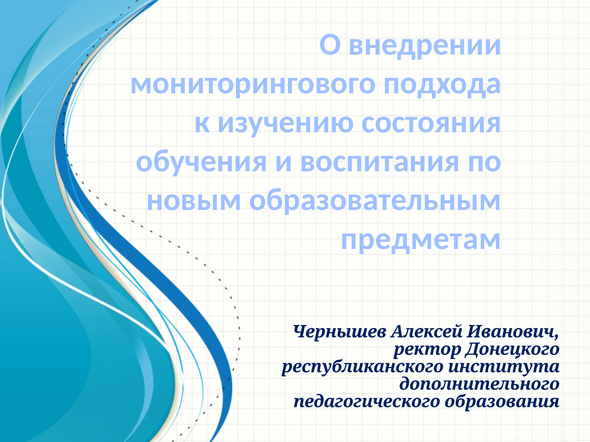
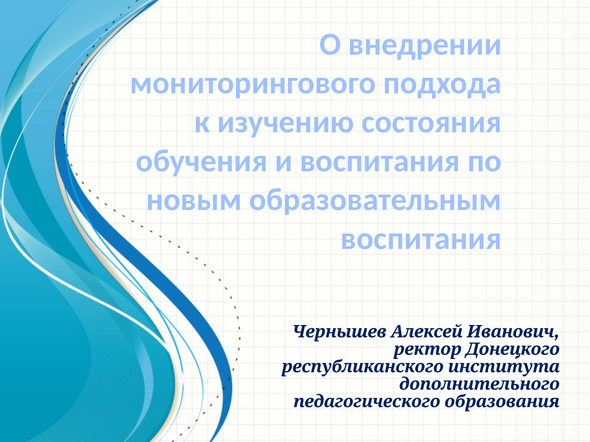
предметам: предметам -> воспитания (421, 239)
